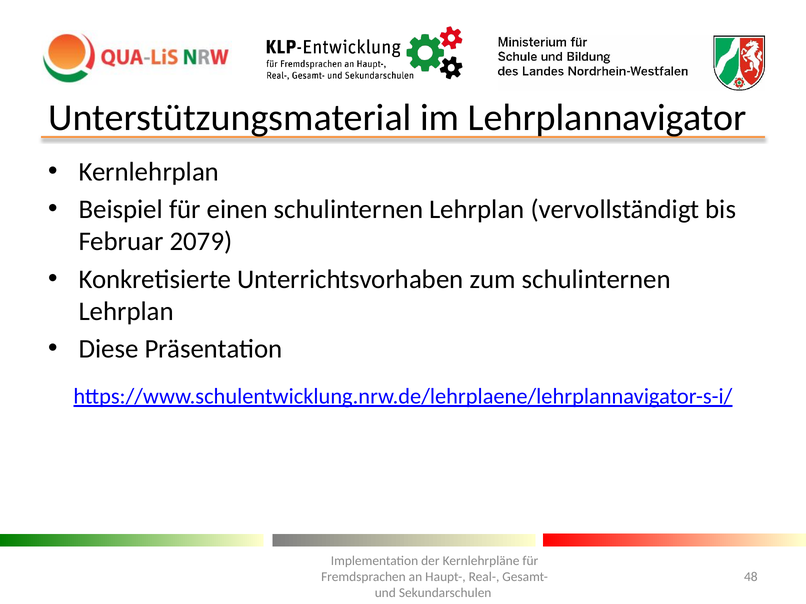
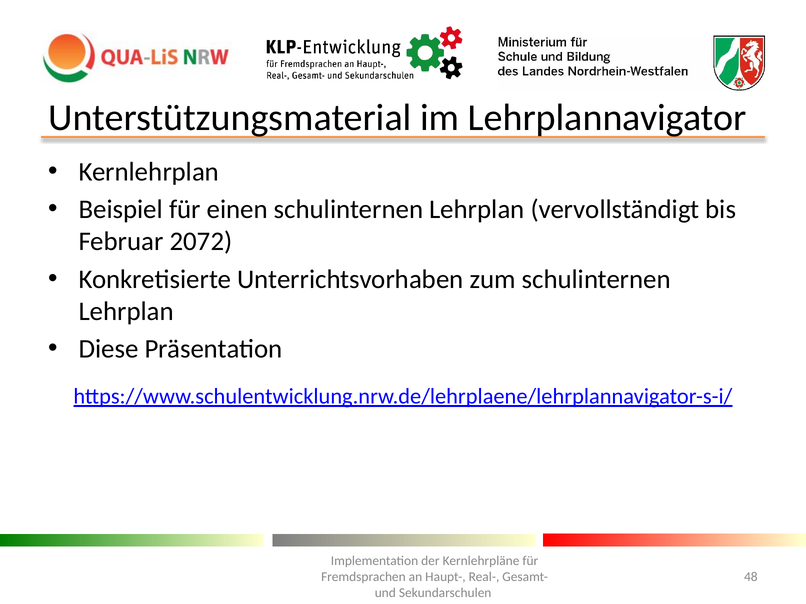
2079: 2079 -> 2072 (201, 242)
